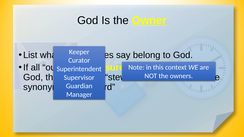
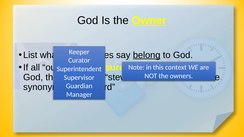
belong underline: none -> present (147, 55)
